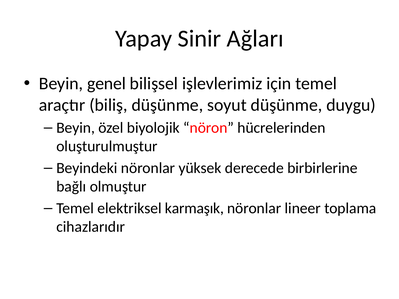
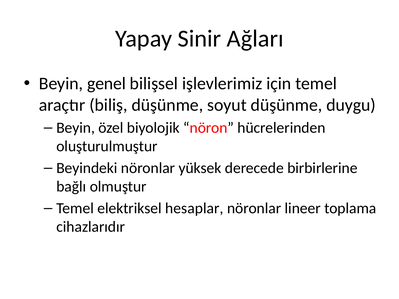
karmaşık: karmaşık -> hesaplar (194, 208)
